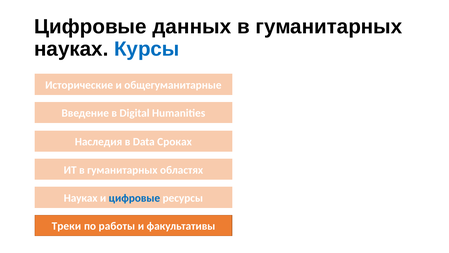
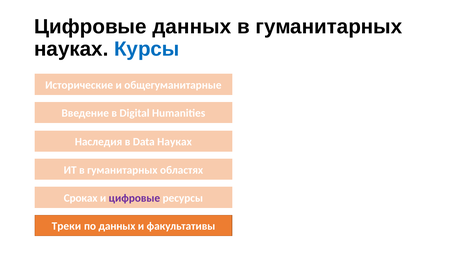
Data Сроках: Сроках -> Науках (175, 142)
Науках: Науках -> Сроках (81, 198)
цифровые colour: blue -> purple (134, 198)
по работы: работы -> данных (117, 226)
